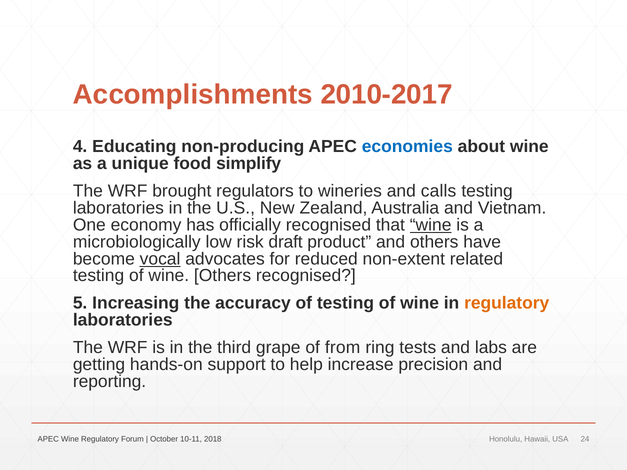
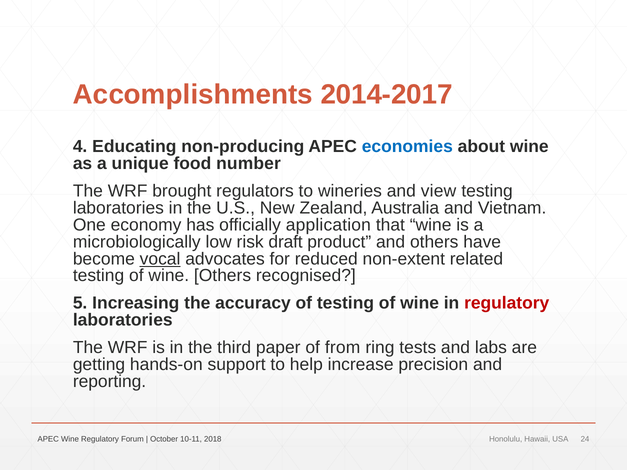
2010-2017: 2010-2017 -> 2014-2017 (387, 95)
simplify: simplify -> number (249, 164)
calls: calls -> view (439, 191)
officially recognised: recognised -> application (328, 225)
wine underline: present -> none (431, 225)
regulatory colour: orange -> red (507, 303)
grape: grape -> paper (278, 348)
